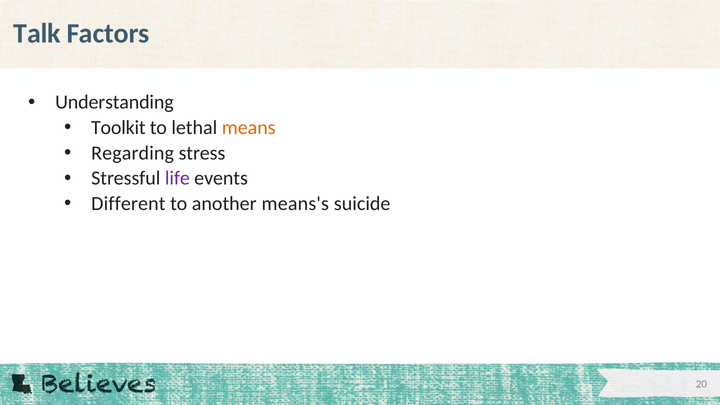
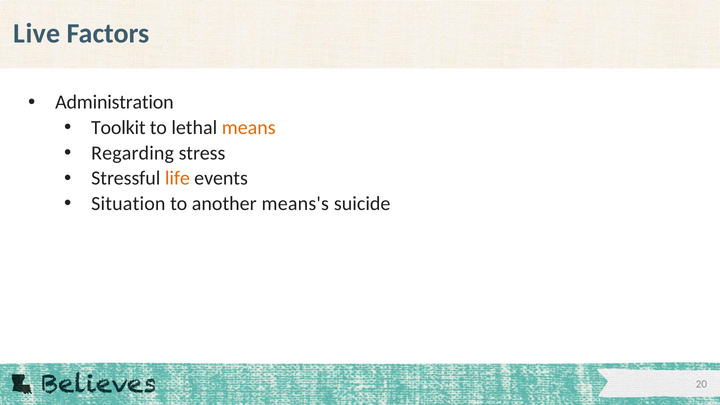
Talk: Talk -> Live (37, 34)
Understanding: Understanding -> Administration (114, 102)
life colour: purple -> orange (177, 178)
Different: Different -> Situation (128, 204)
